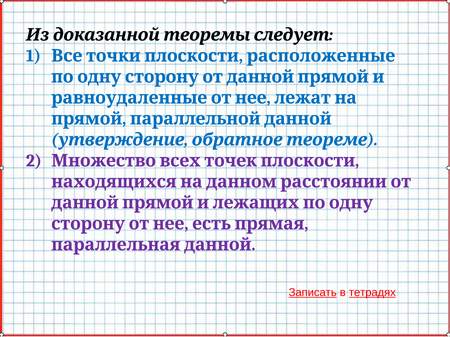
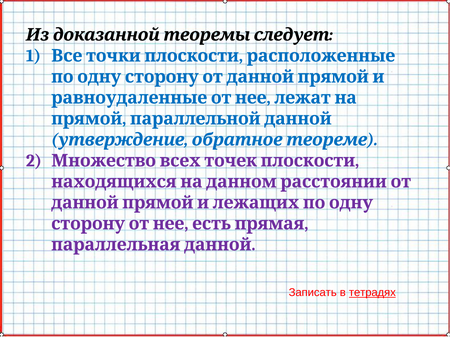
Записать underline: present -> none (313, 293)
